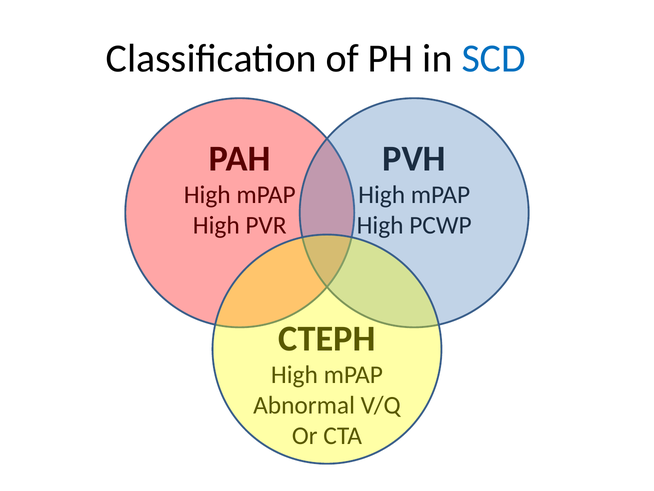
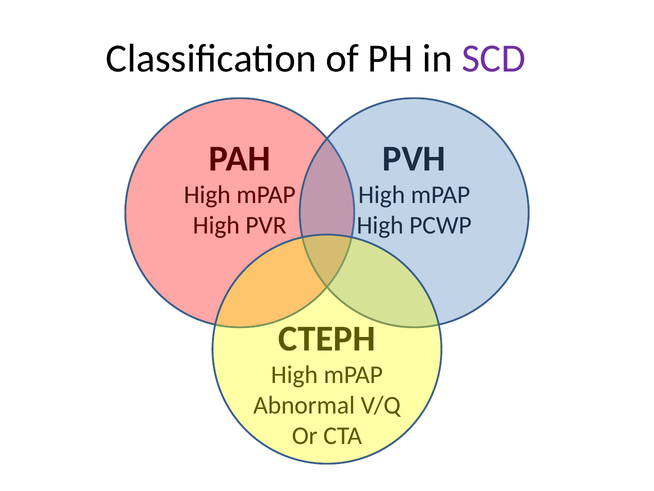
SCD colour: blue -> purple (494, 59)
